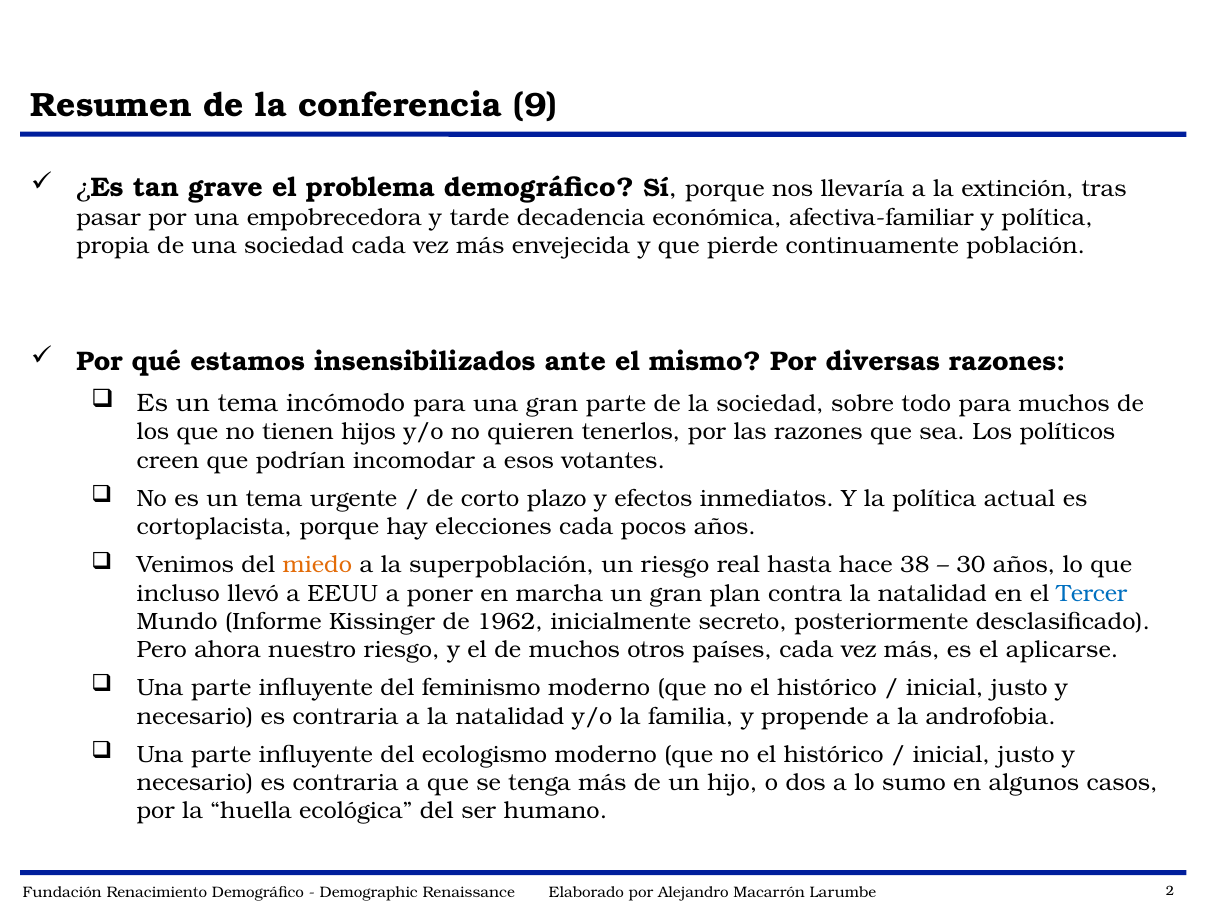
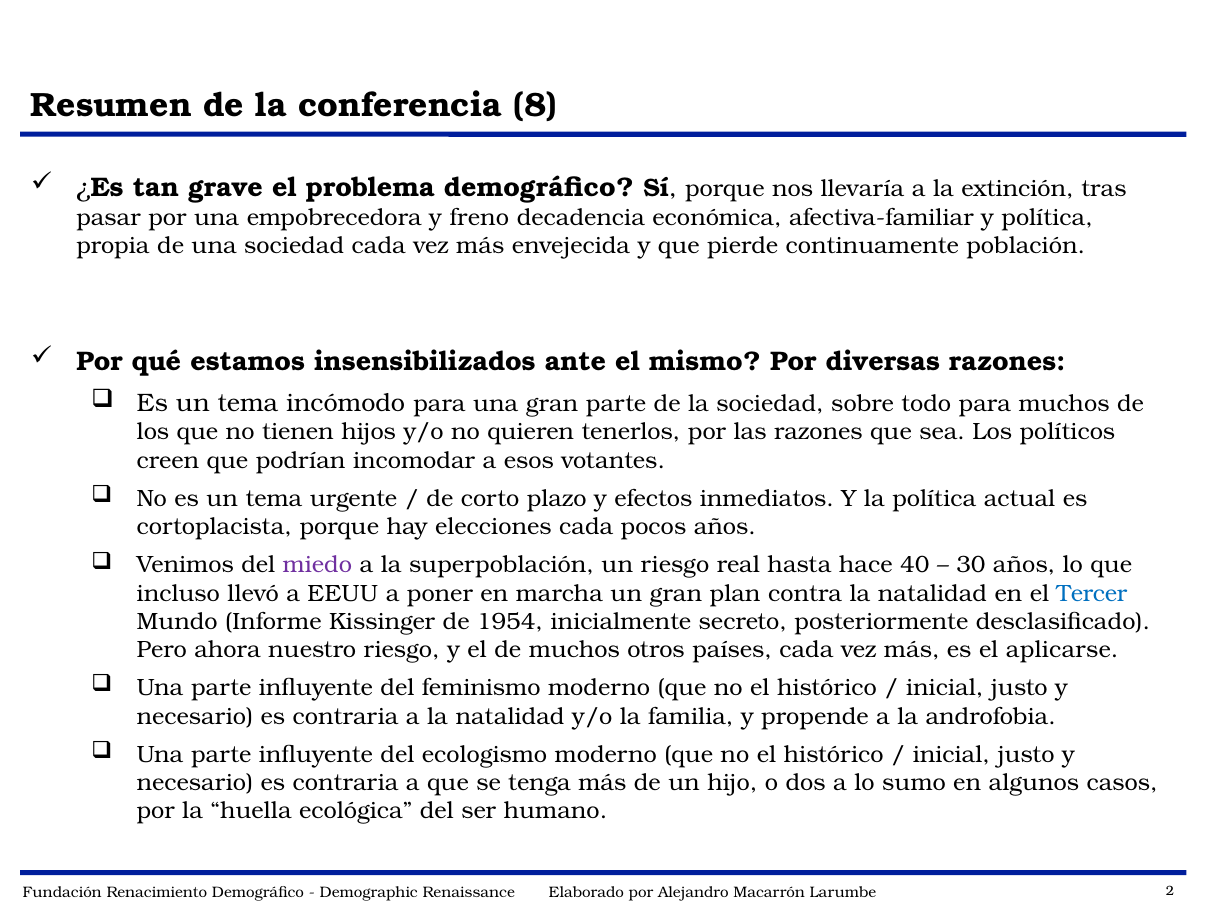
9: 9 -> 8 (535, 105)
tarde: tarde -> freno (479, 218)
miedo colour: orange -> purple (317, 566)
38: 38 -> 40 (915, 566)
1962: 1962 -> 1954 (510, 622)
